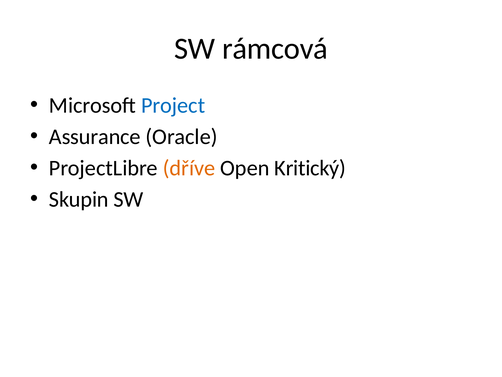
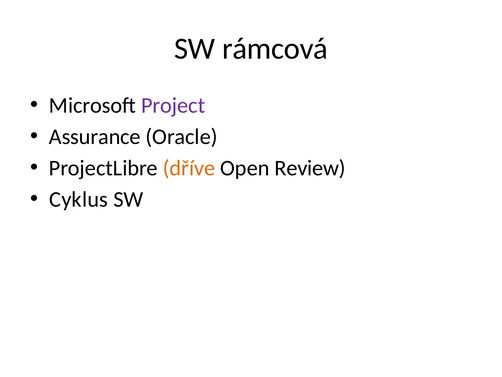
Project colour: blue -> purple (173, 105)
Kritický: Kritický -> Review (310, 168)
Skupin: Skupin -> Cyklus (79, 199)
